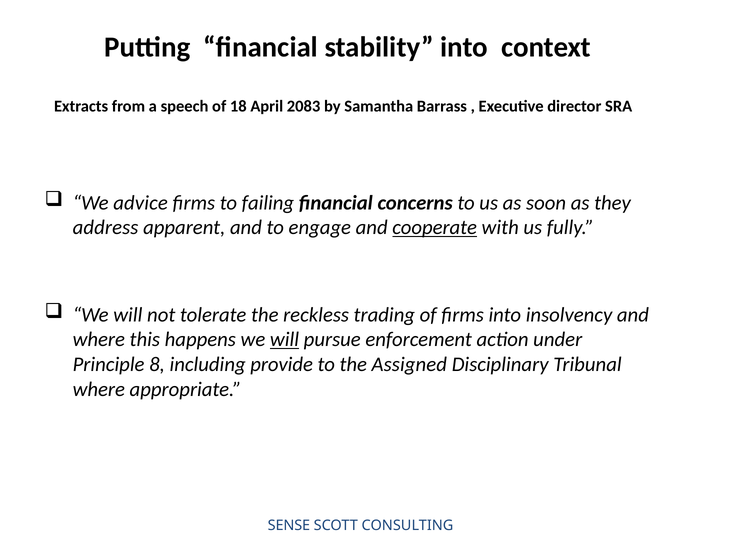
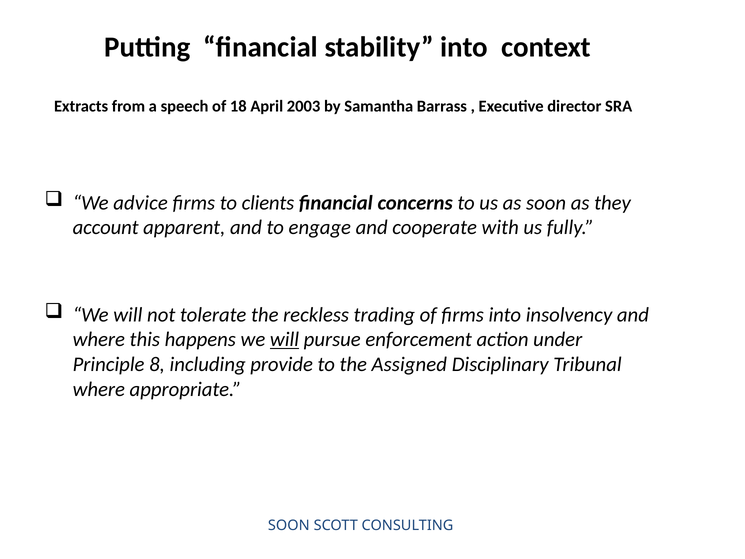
2083: 2083 -> 2003 (304, 106)
failing: failing -> clients (268, 203)
address: address -> account (106, 228)
cooperate underline: present -> none (435, 228)
SENSE: SENSE -> SOON (289, 525)
